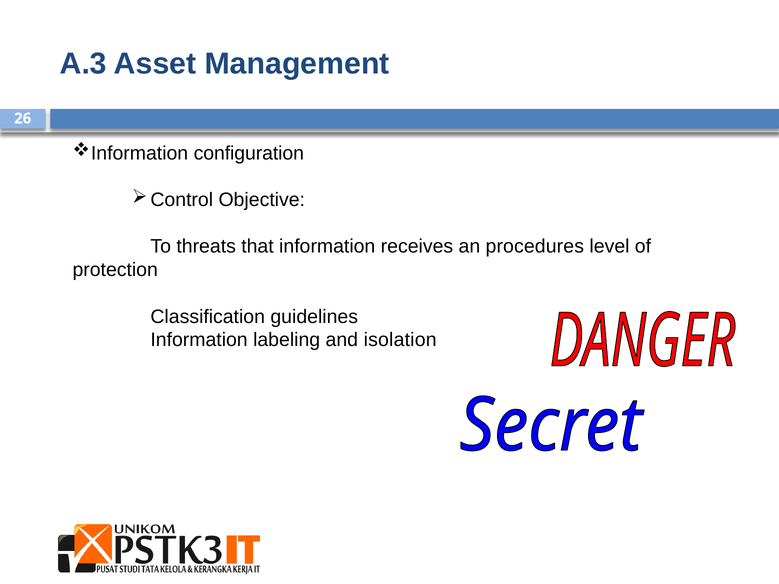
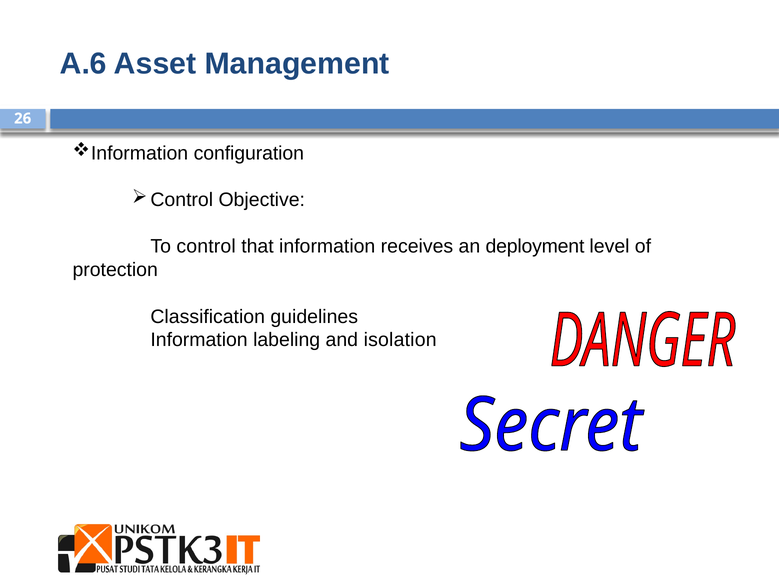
A.3: A.3 -> A.6 (83, 64)
threats: threats -> control (206, 247)
procedures: procedures -> deployment (535, 247)
